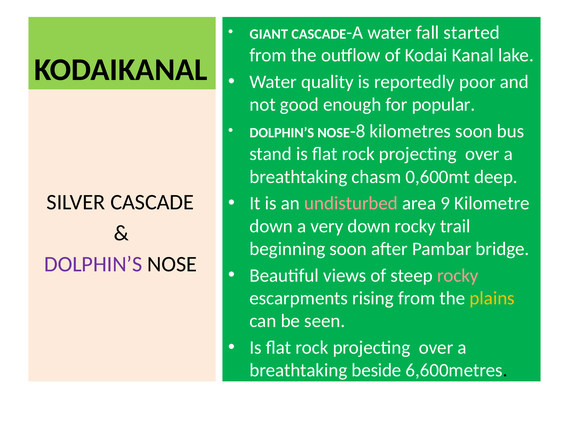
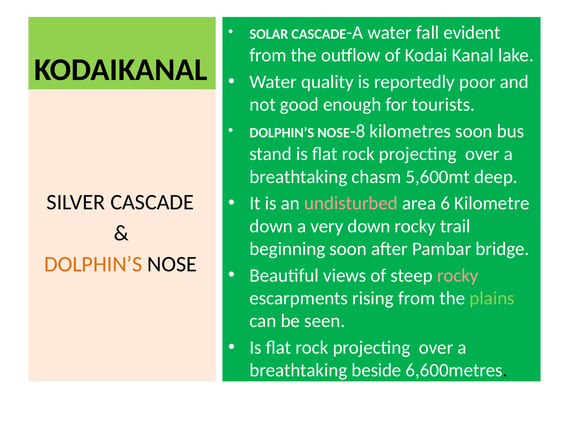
GIANT: GIANT -> SOLAR (269, 34)
started: started -> evident (472, 33)
popular: popular -> tourists (443, 105)
0,600mt: 0,600mt -> 5,600mt (438, 177)
9: 9 -> 6 (445, 203)
DOLPHIN’S colour: purple -> orange (93, 264)
plains colour: yellow -> light green (492, 298)
